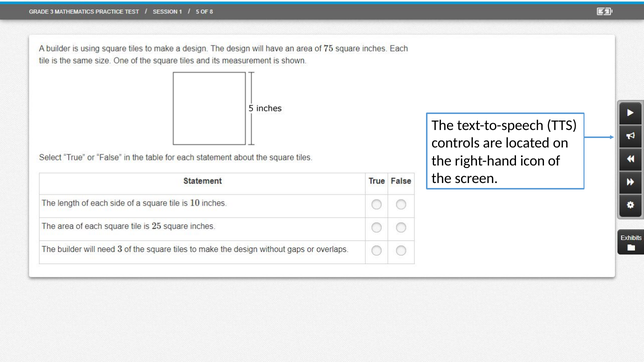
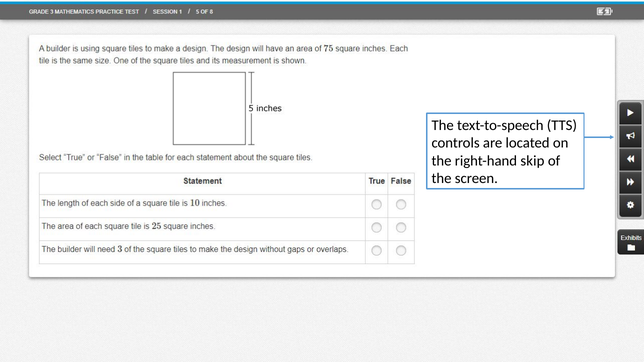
icon: icon -> skip (532, 161)
